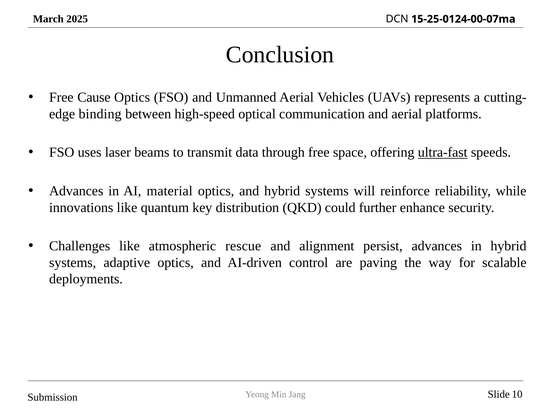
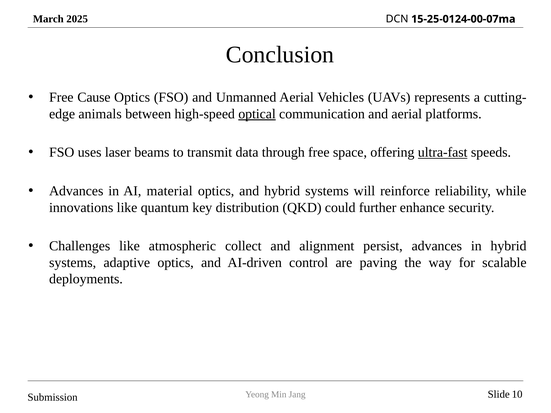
binding: binding -> animals (100, 114)
optical underline: none -> present (257, 114)
rescue: rescue -> collect (243, 246)
